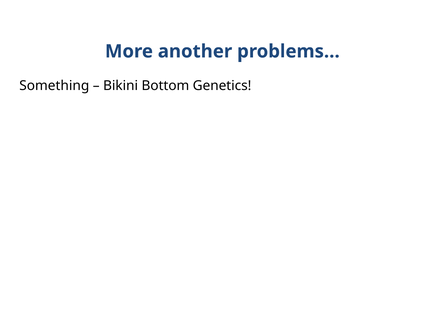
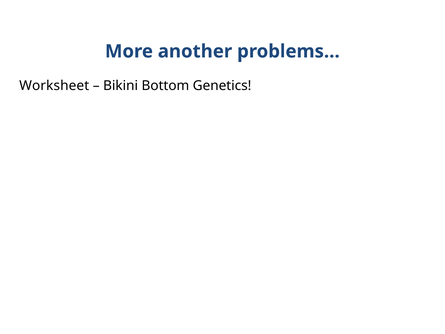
Something: Something -> Worksheet (54, 85)
